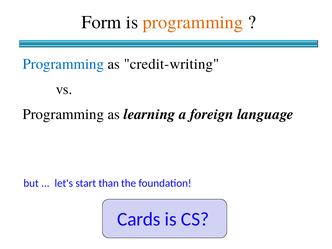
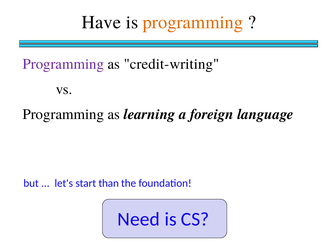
Form: Form -> Have (101, 22)
Programming colour: blue -> purple (63, 64)
Cards: Cards -> Need (139, 219)
